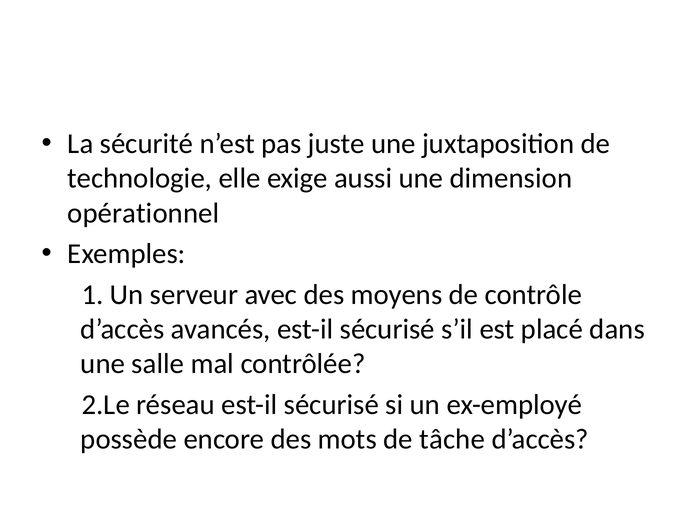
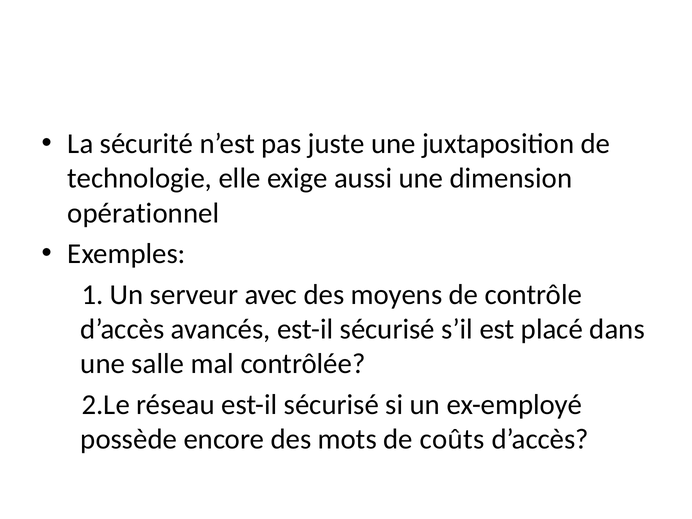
tâche: tâche -> coûts (452, 439)
